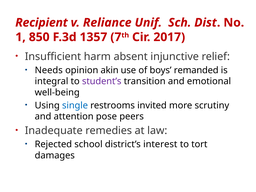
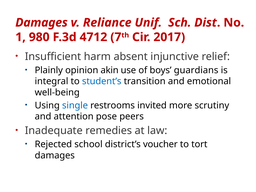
Recipient: Recipient -> Damages (41, 23)
850: 850 -> 980 (39, 37)
1357: 1357 -> 4712 (93, 37)
Needs: Needs -> Plainly (49, 70)
remanded: remanded -> guardians (196, 70)
student’s colour: purple -> blue (102, 81)
interest: interest -> voucher (160, 144)
